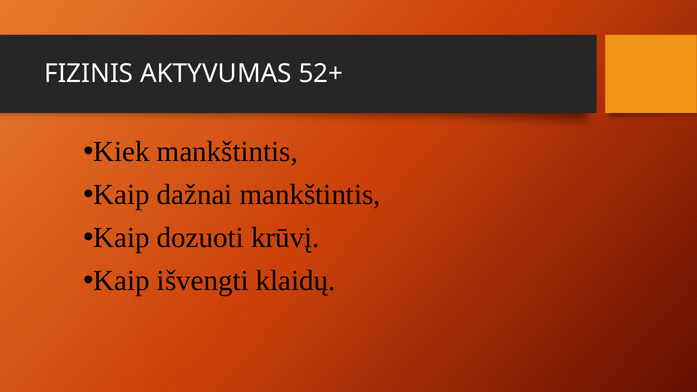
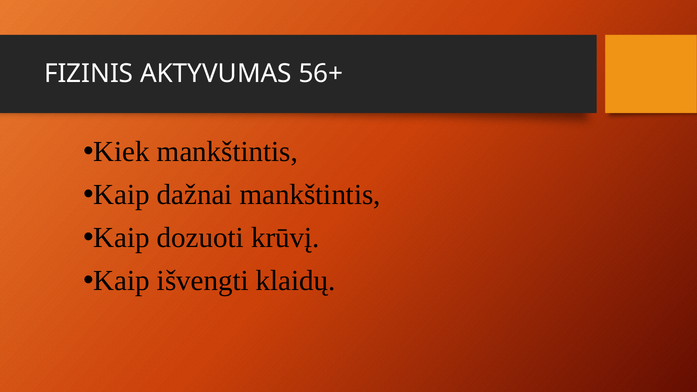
52+: 52+ -> 56+ (321, 74)
